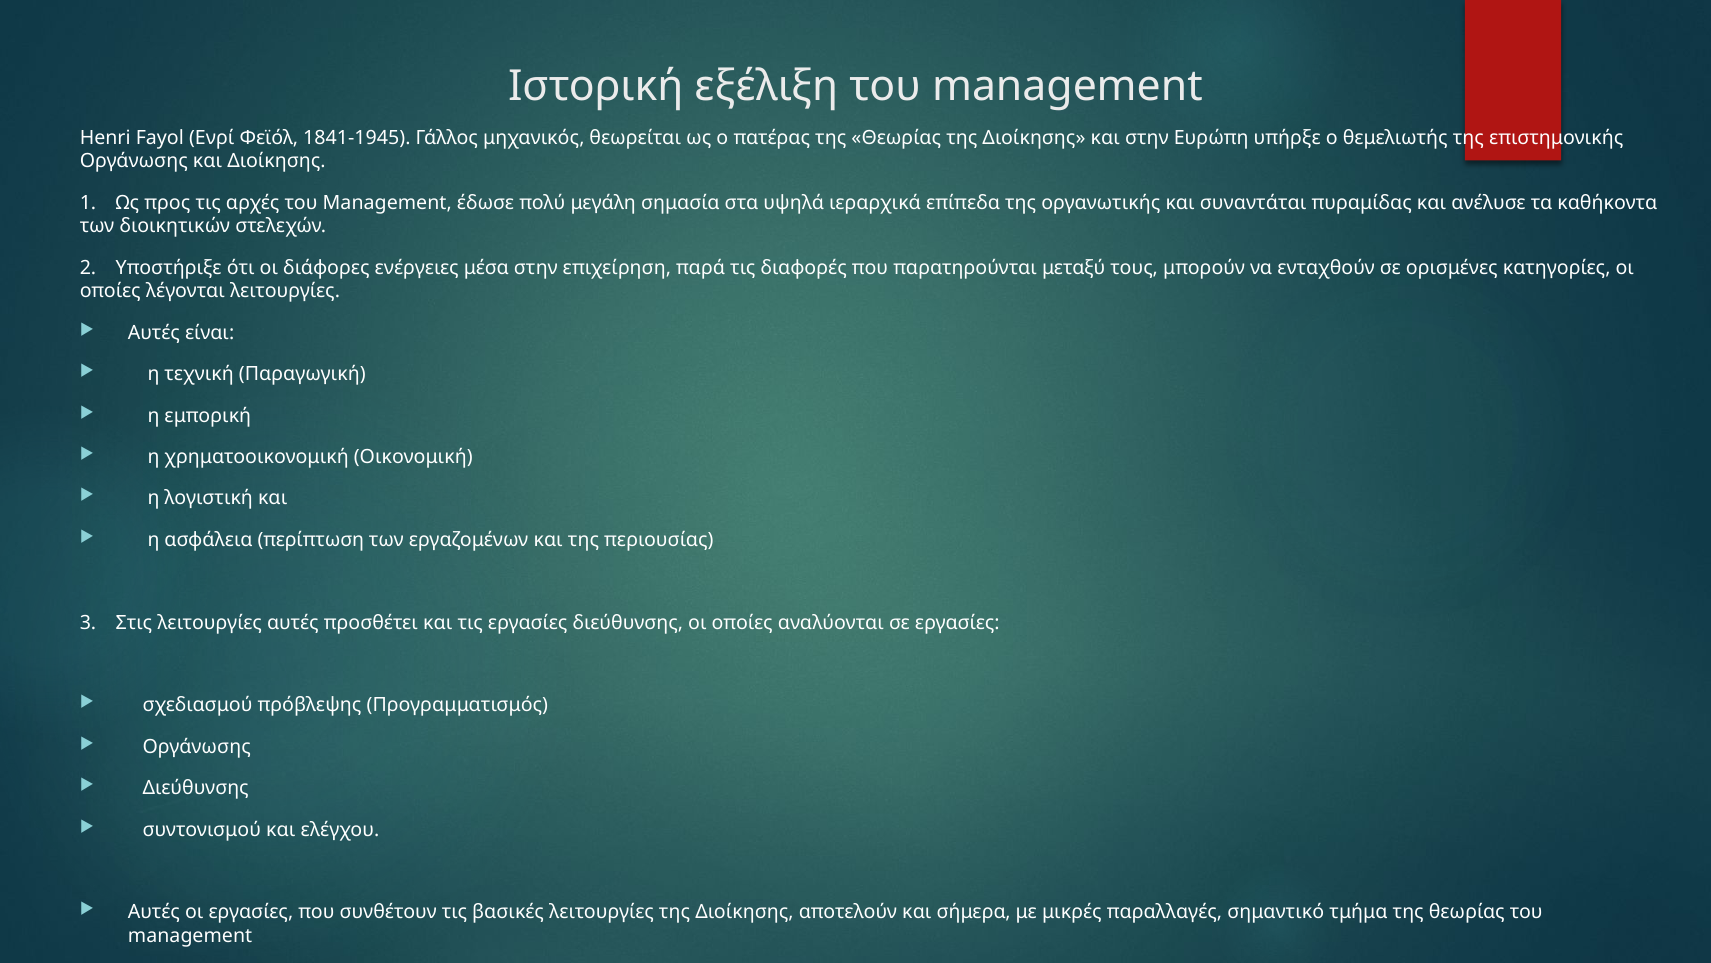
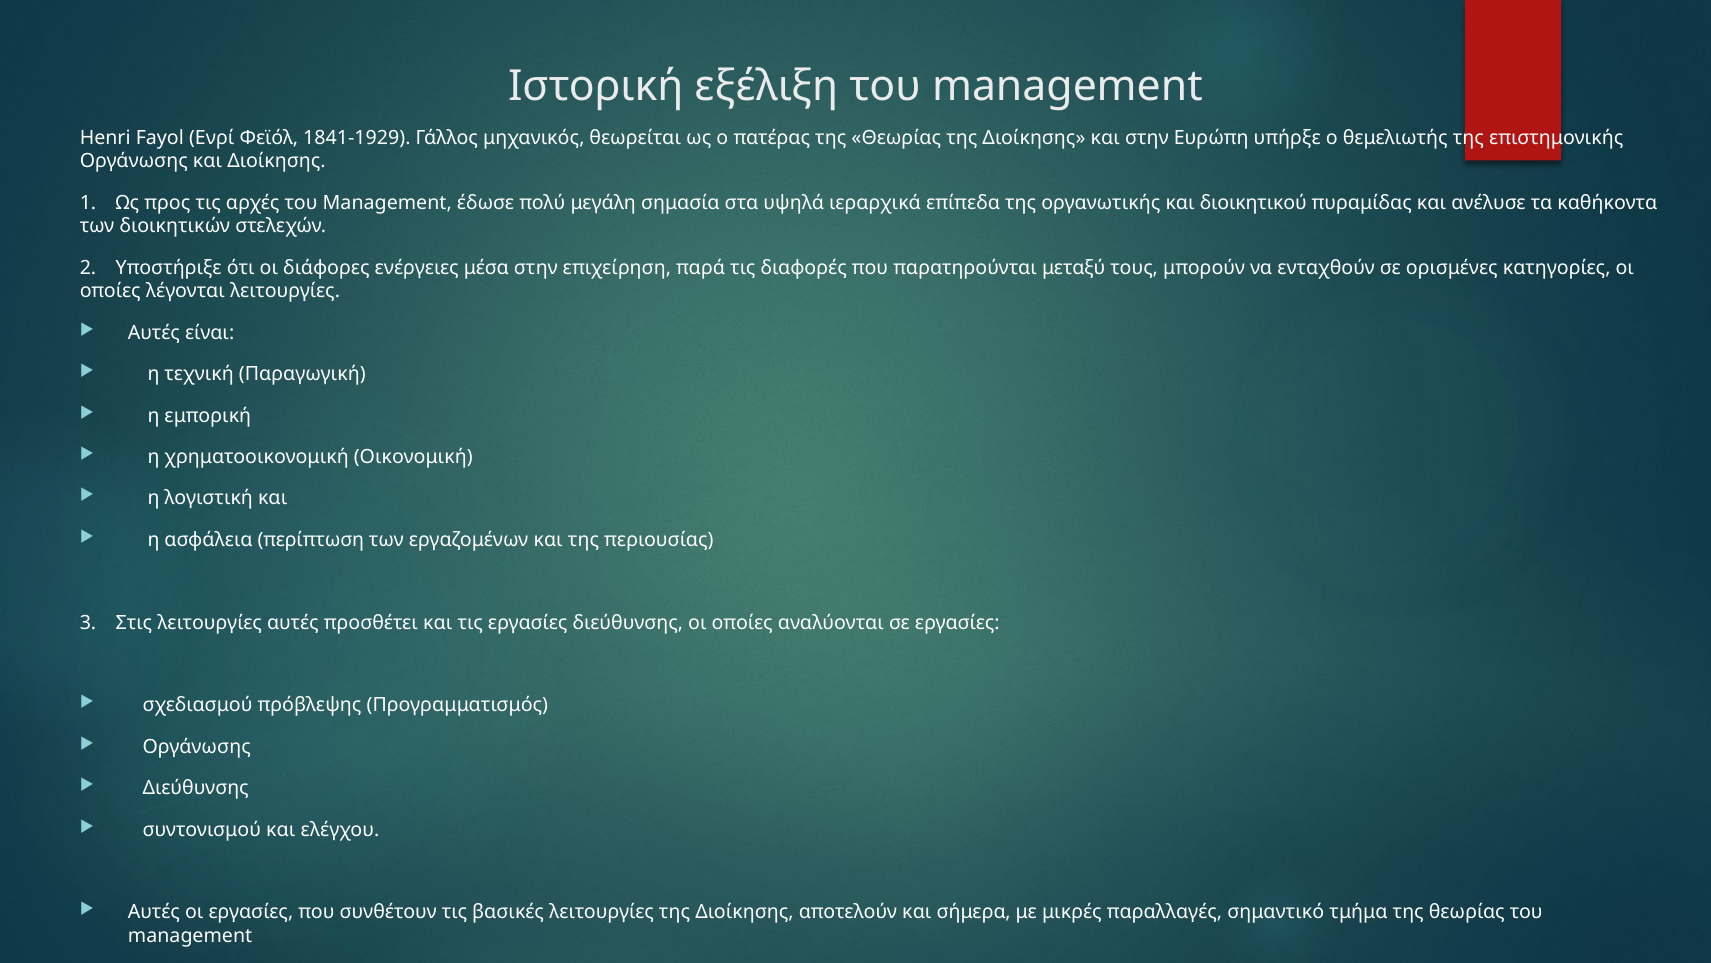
1841-1945: 1841-1945 -> 1841-1929 (357, 138)
συναντάται: συναντάται -> διοικητικού (1253, 203)
